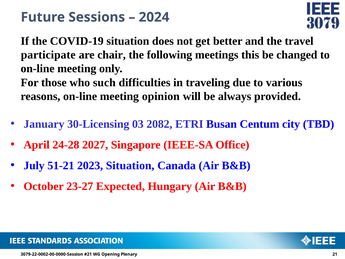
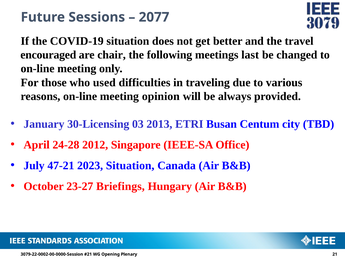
2024: 2024 -> 2077 (154, 17)
participate: participate -> encouraged (48, 55)
this: this -> last (250, 55)
such: such -> used (104, 82)
2082: 2082 -> 2013 (159, 124)
2027: 2027 -> 2012 (95, 145)
51-21: 51-21 -> 47-21 (61, 165)
Expected: Expected -> Briefings (120, 186)
